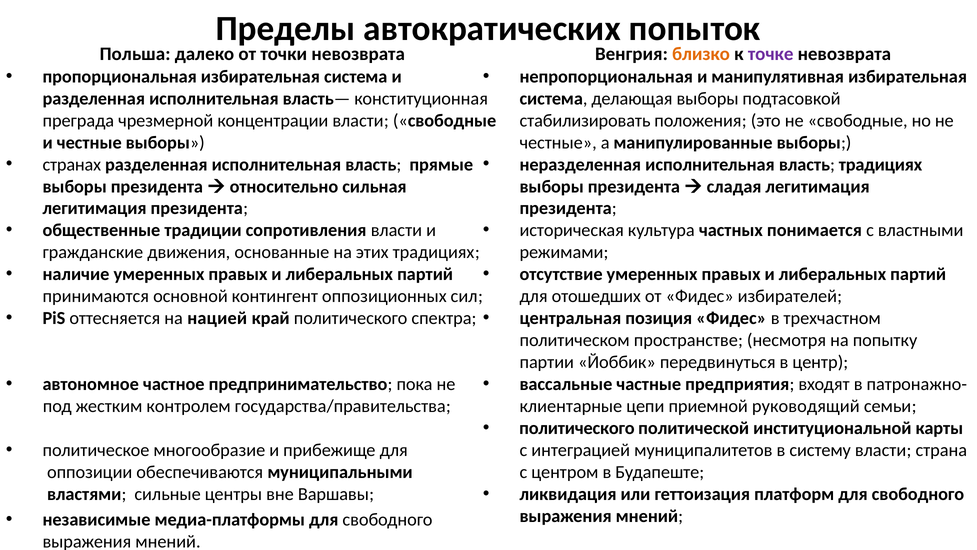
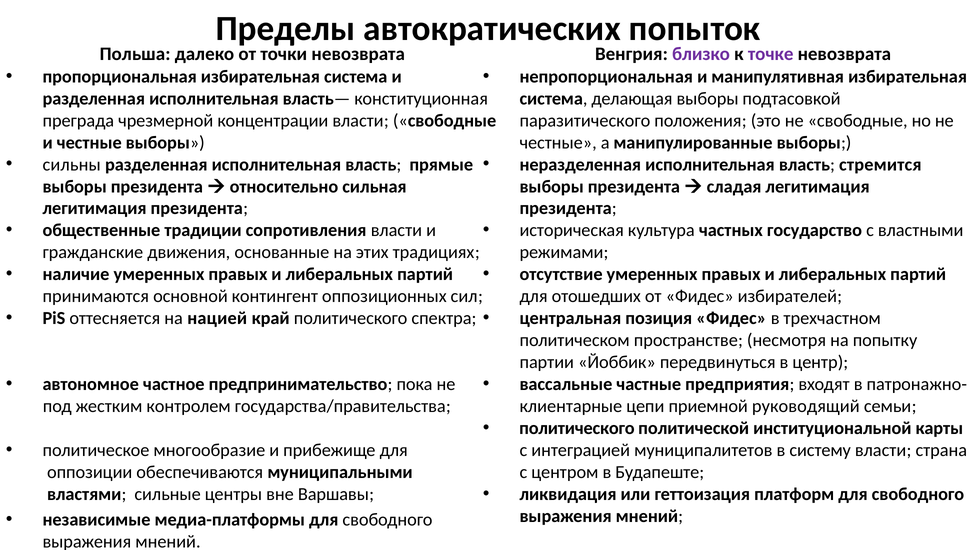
близко colour: orange -> purple (701, 54)
стабилизировать: стабилизировать -> паразитического (585, 120)
странах: странах -> сильны (72, 164)
власть традициях: традициях -> стремится (880, 164)
понимается: понимается -> государство (814, 230)
